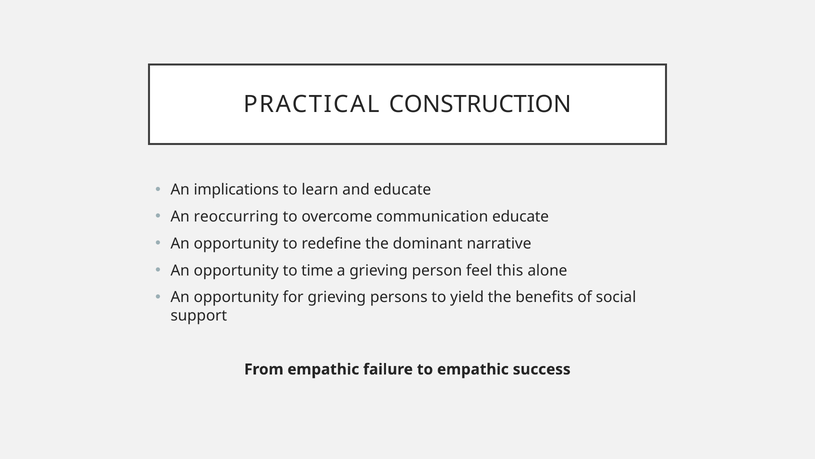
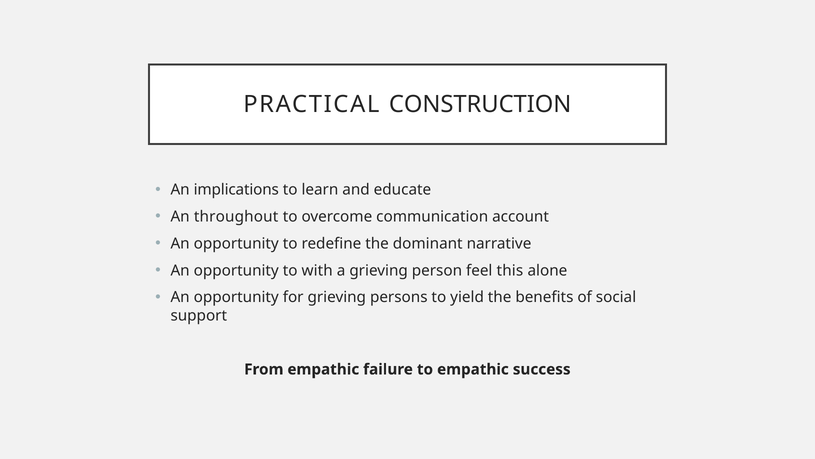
reoccurring: reoccurring -> throughout (236, 216)
communication educate: educate -> account (521, 216)
time: time -> with (317, 270)
